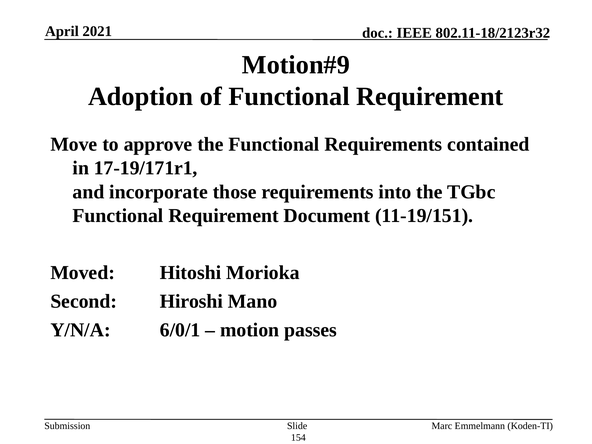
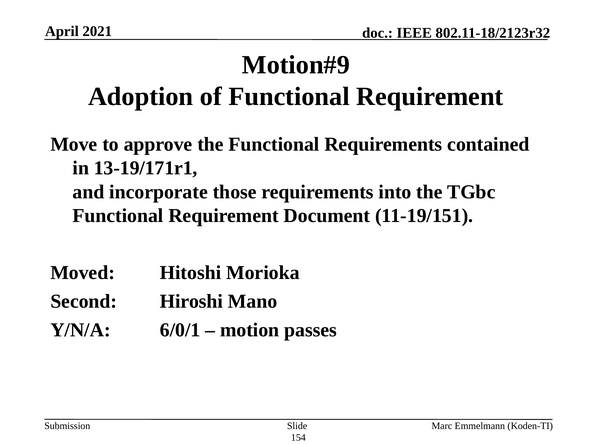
17-19/171r1: 17-19/171r1 -> 13-19/171r1 (146, 168)
